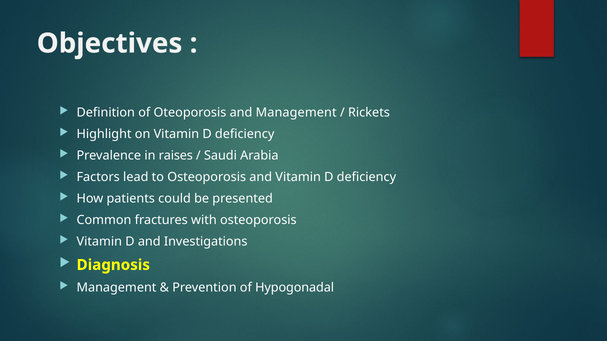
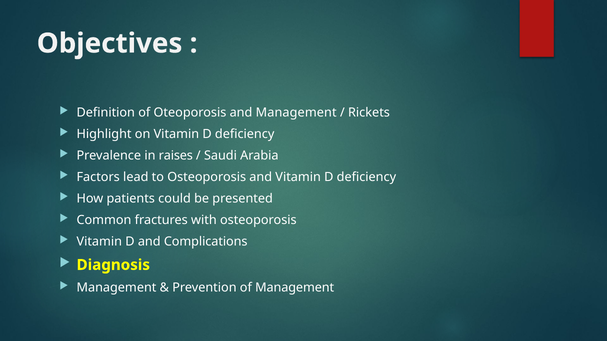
Investigations: Investigations -> Complications (206, 242)
of Hypogonadal: Hypogonadal -> Management (295, 288)
